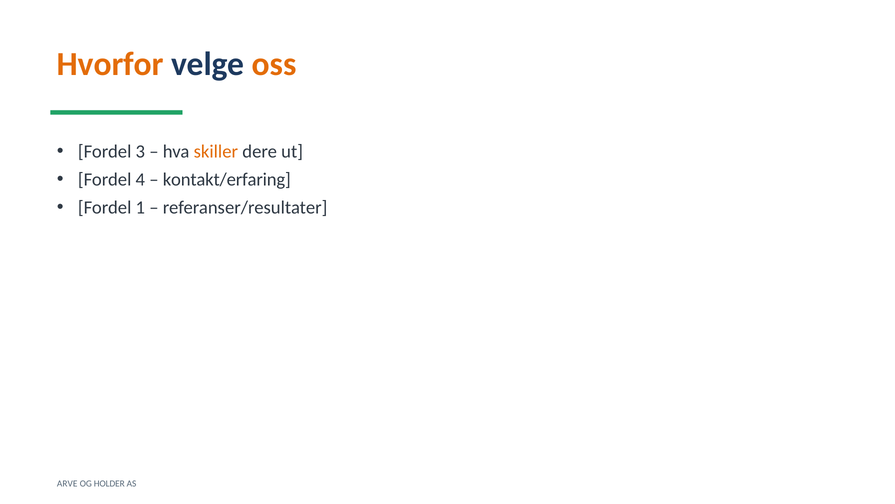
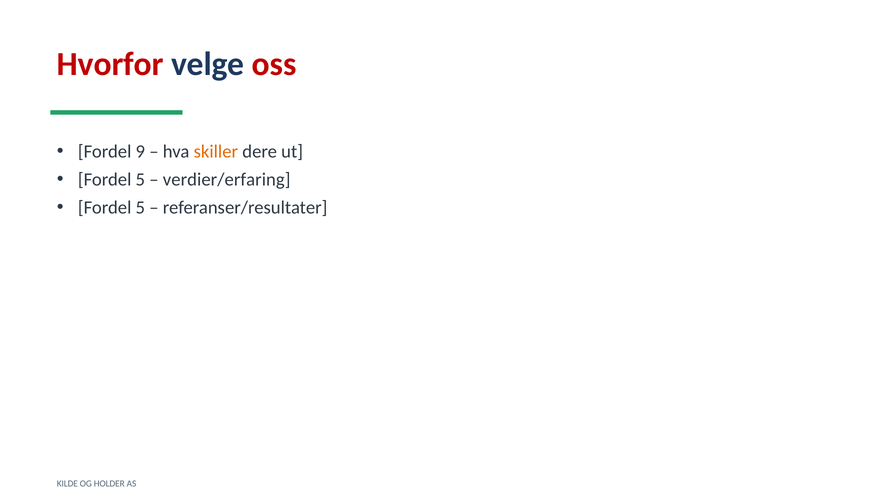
Hvorfor colour: orange -> red (110, 64)
oss colour: orange -> red (274, 64)
3: 3 -> 9 (140, 152)
4: 4 -> 5 (140, 180)
kontakt/erfaring: kontakt/erfaring -> verdier/erfaring (227, 180)
1: 1 -> 5 (140, 208)
ARVE: ARVE -> KILDE (67, 483)
